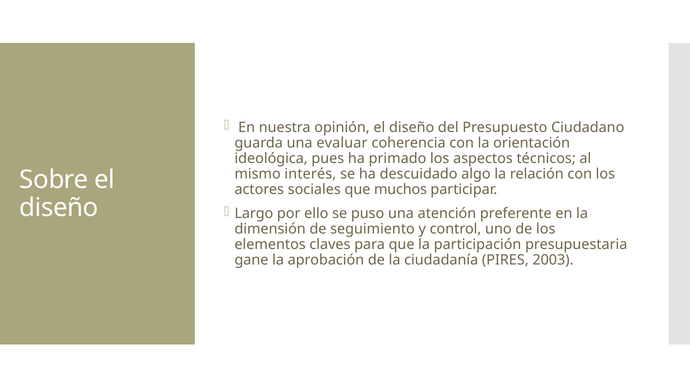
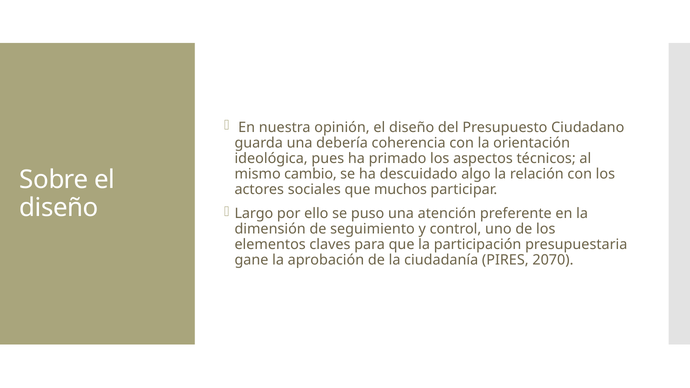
evaluar: evaluar -> debería (342, 143)
interés: interés -> cambio (310, 174)
2003: 2003 -> 2070 (553, 260)
